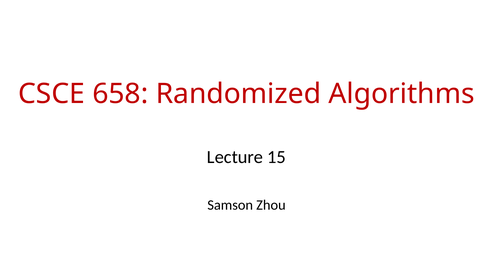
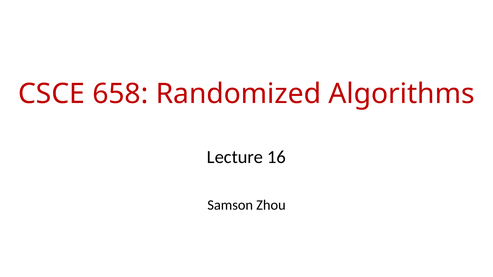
15: 15 -> 16 (277, 157)
